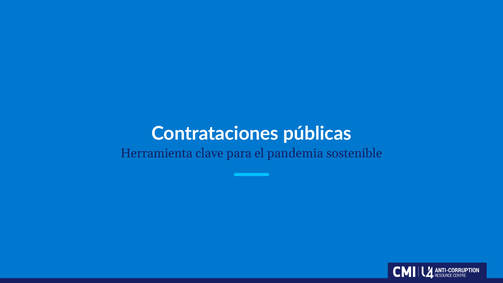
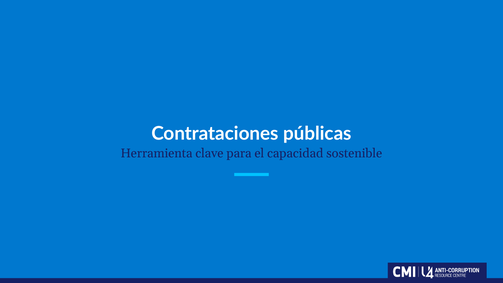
pandemia: pandemia -> capacidad (295, 153)
